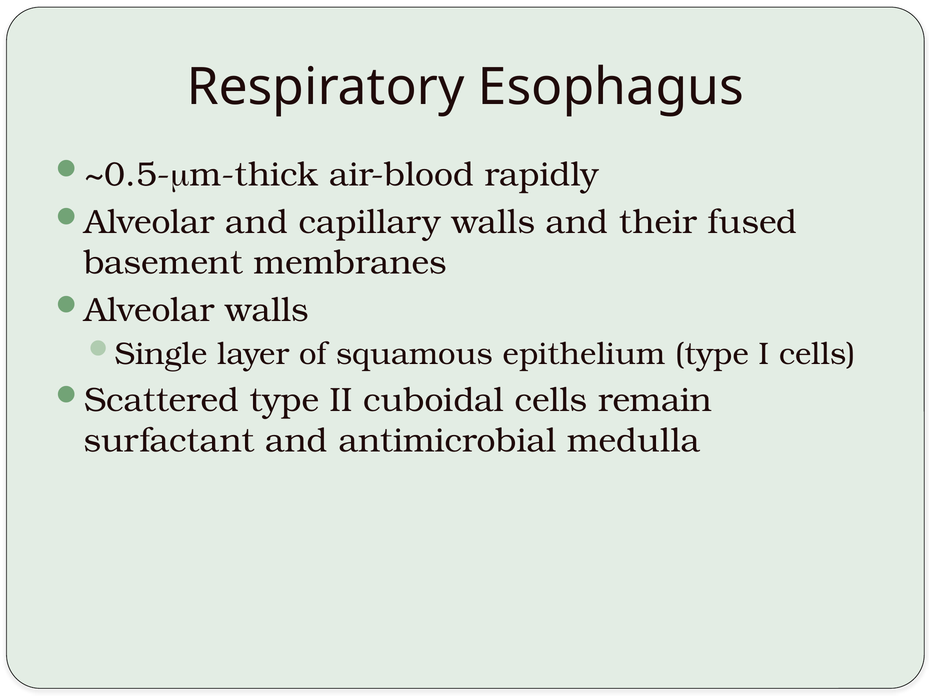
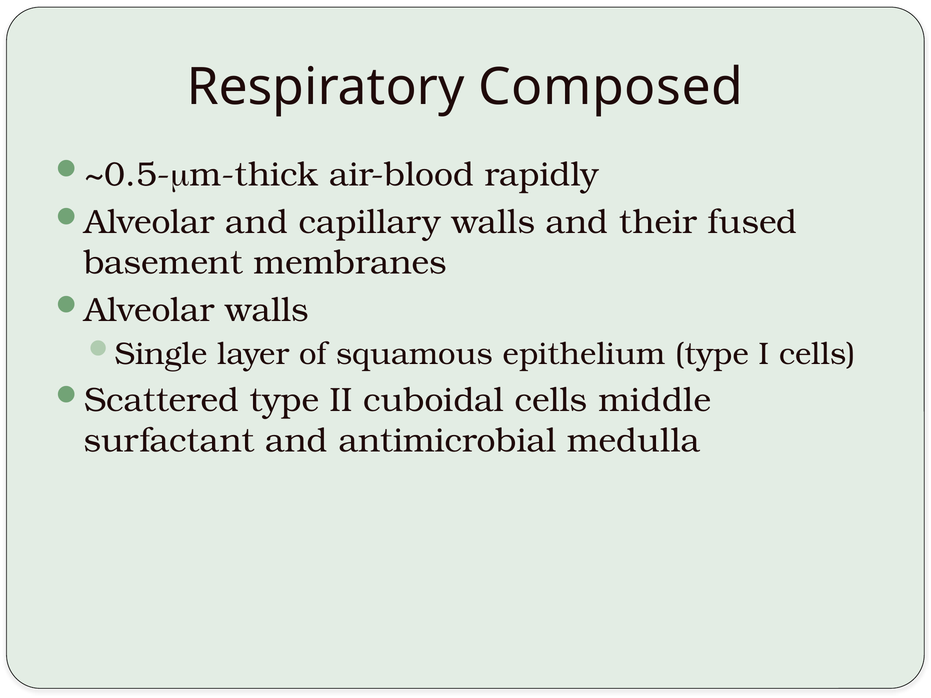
Esophagus: Esophagus -> Composed (611, 87)
remain: remain -> middle (655, 400)
